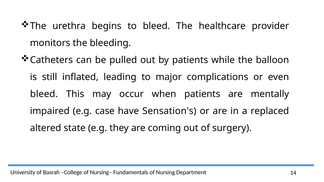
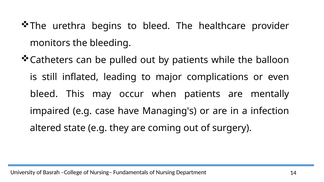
Sensation's: Sensation's -> Managing's (169, 111)
replaced: replaced -> infection (270, 111)
